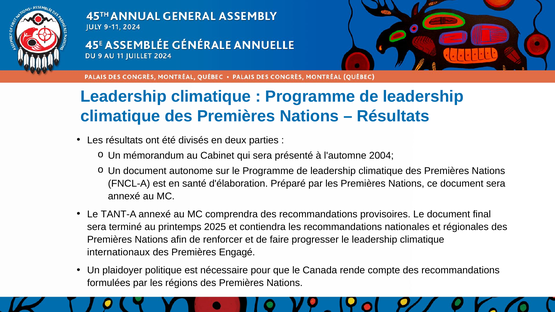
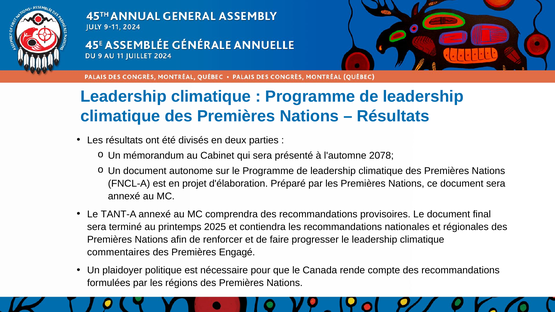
2004: 2004 -> 2078 (381, 156)
santé: santé -> projet (194, 184)
internationaux: internationaux -> commentaires (119, 252)
